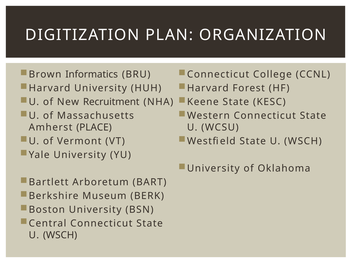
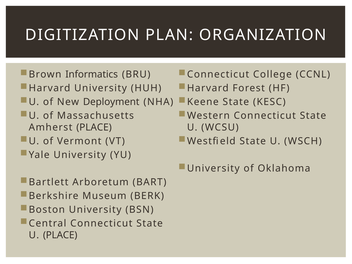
Recruitment: Recruitment -> Deployment (111, 102)
WSCH: WSCH -> PLACE (60, 235)
